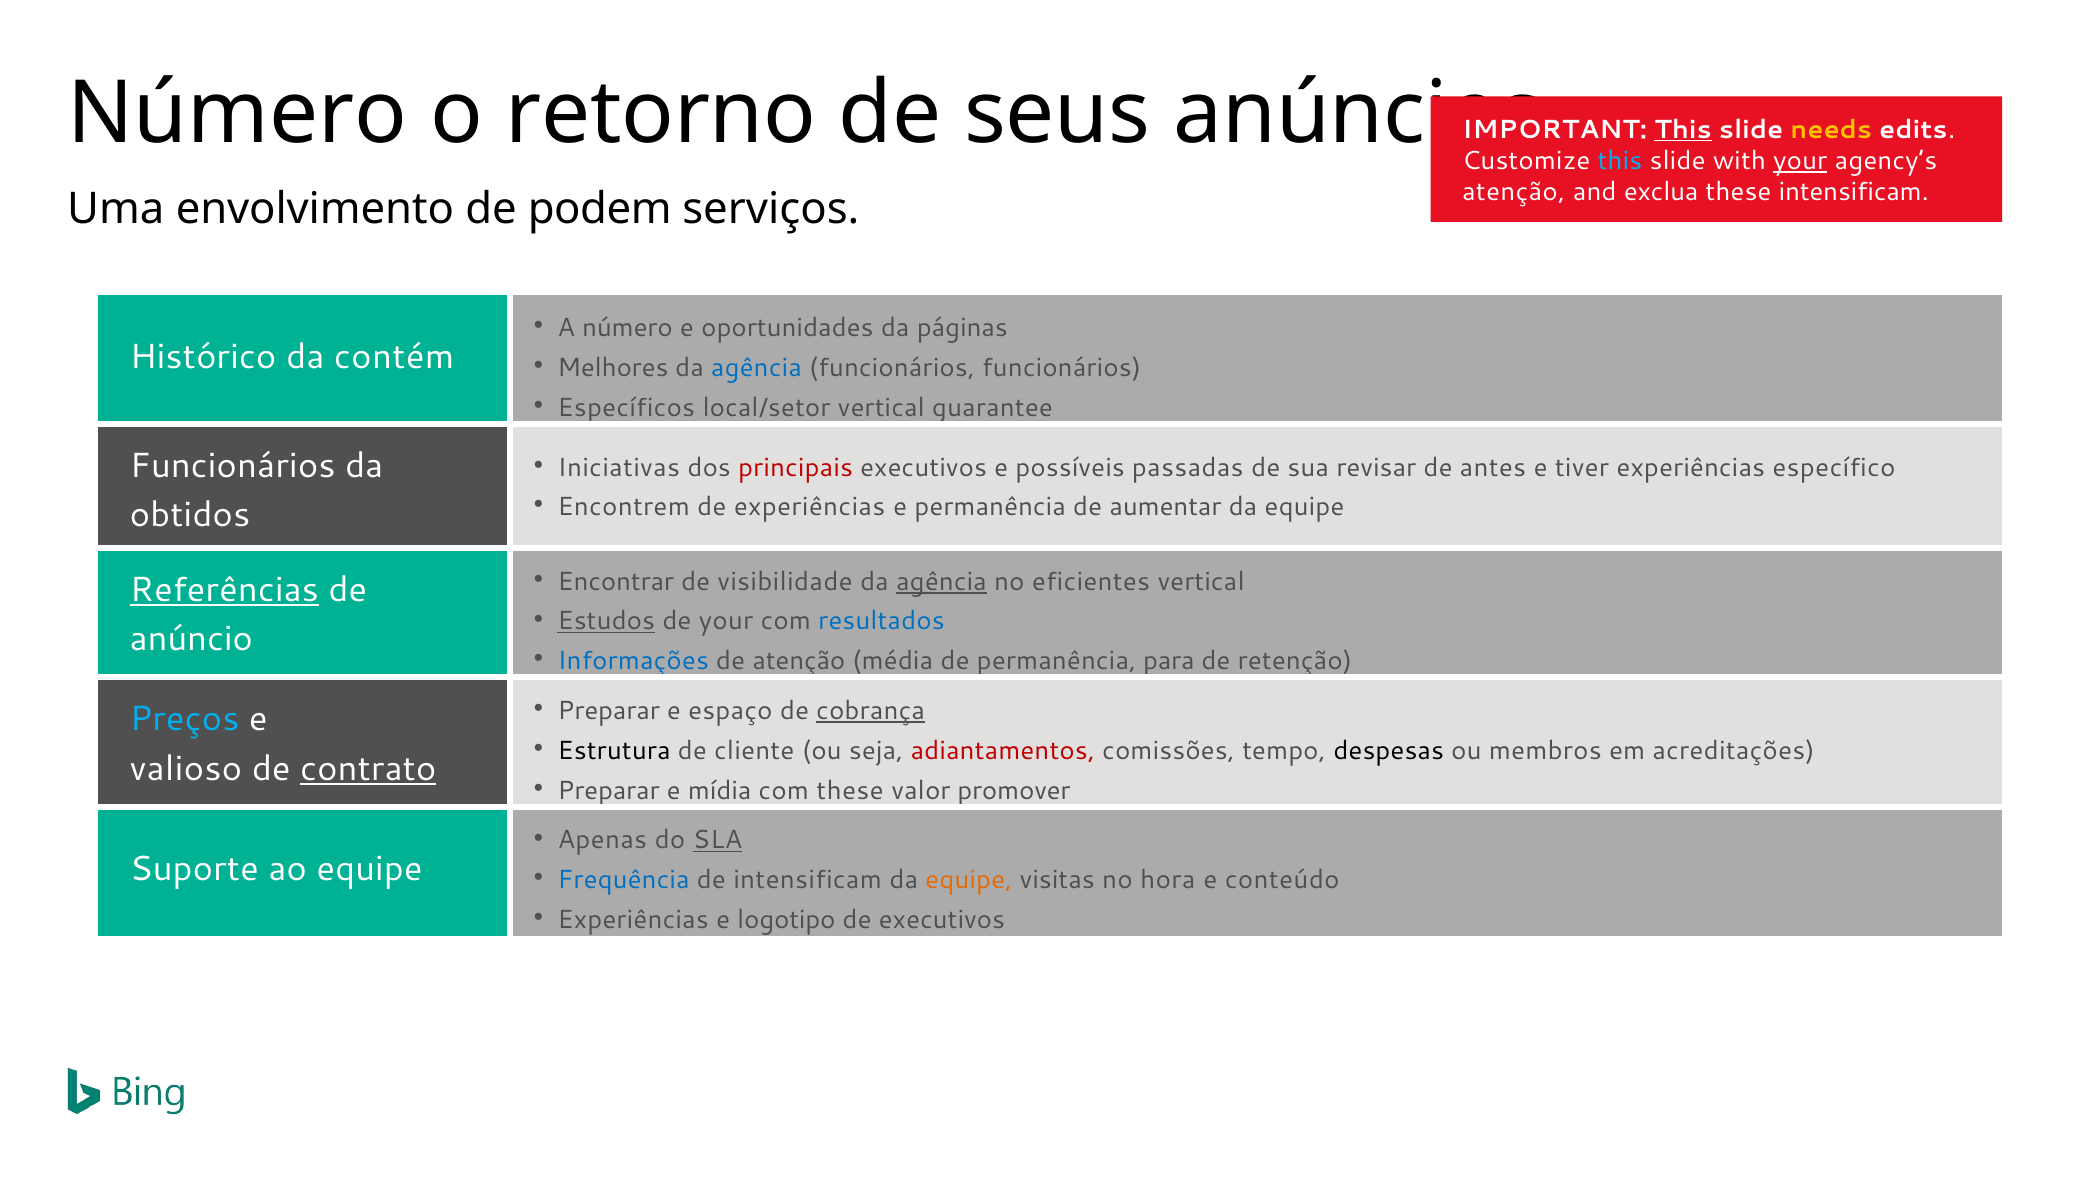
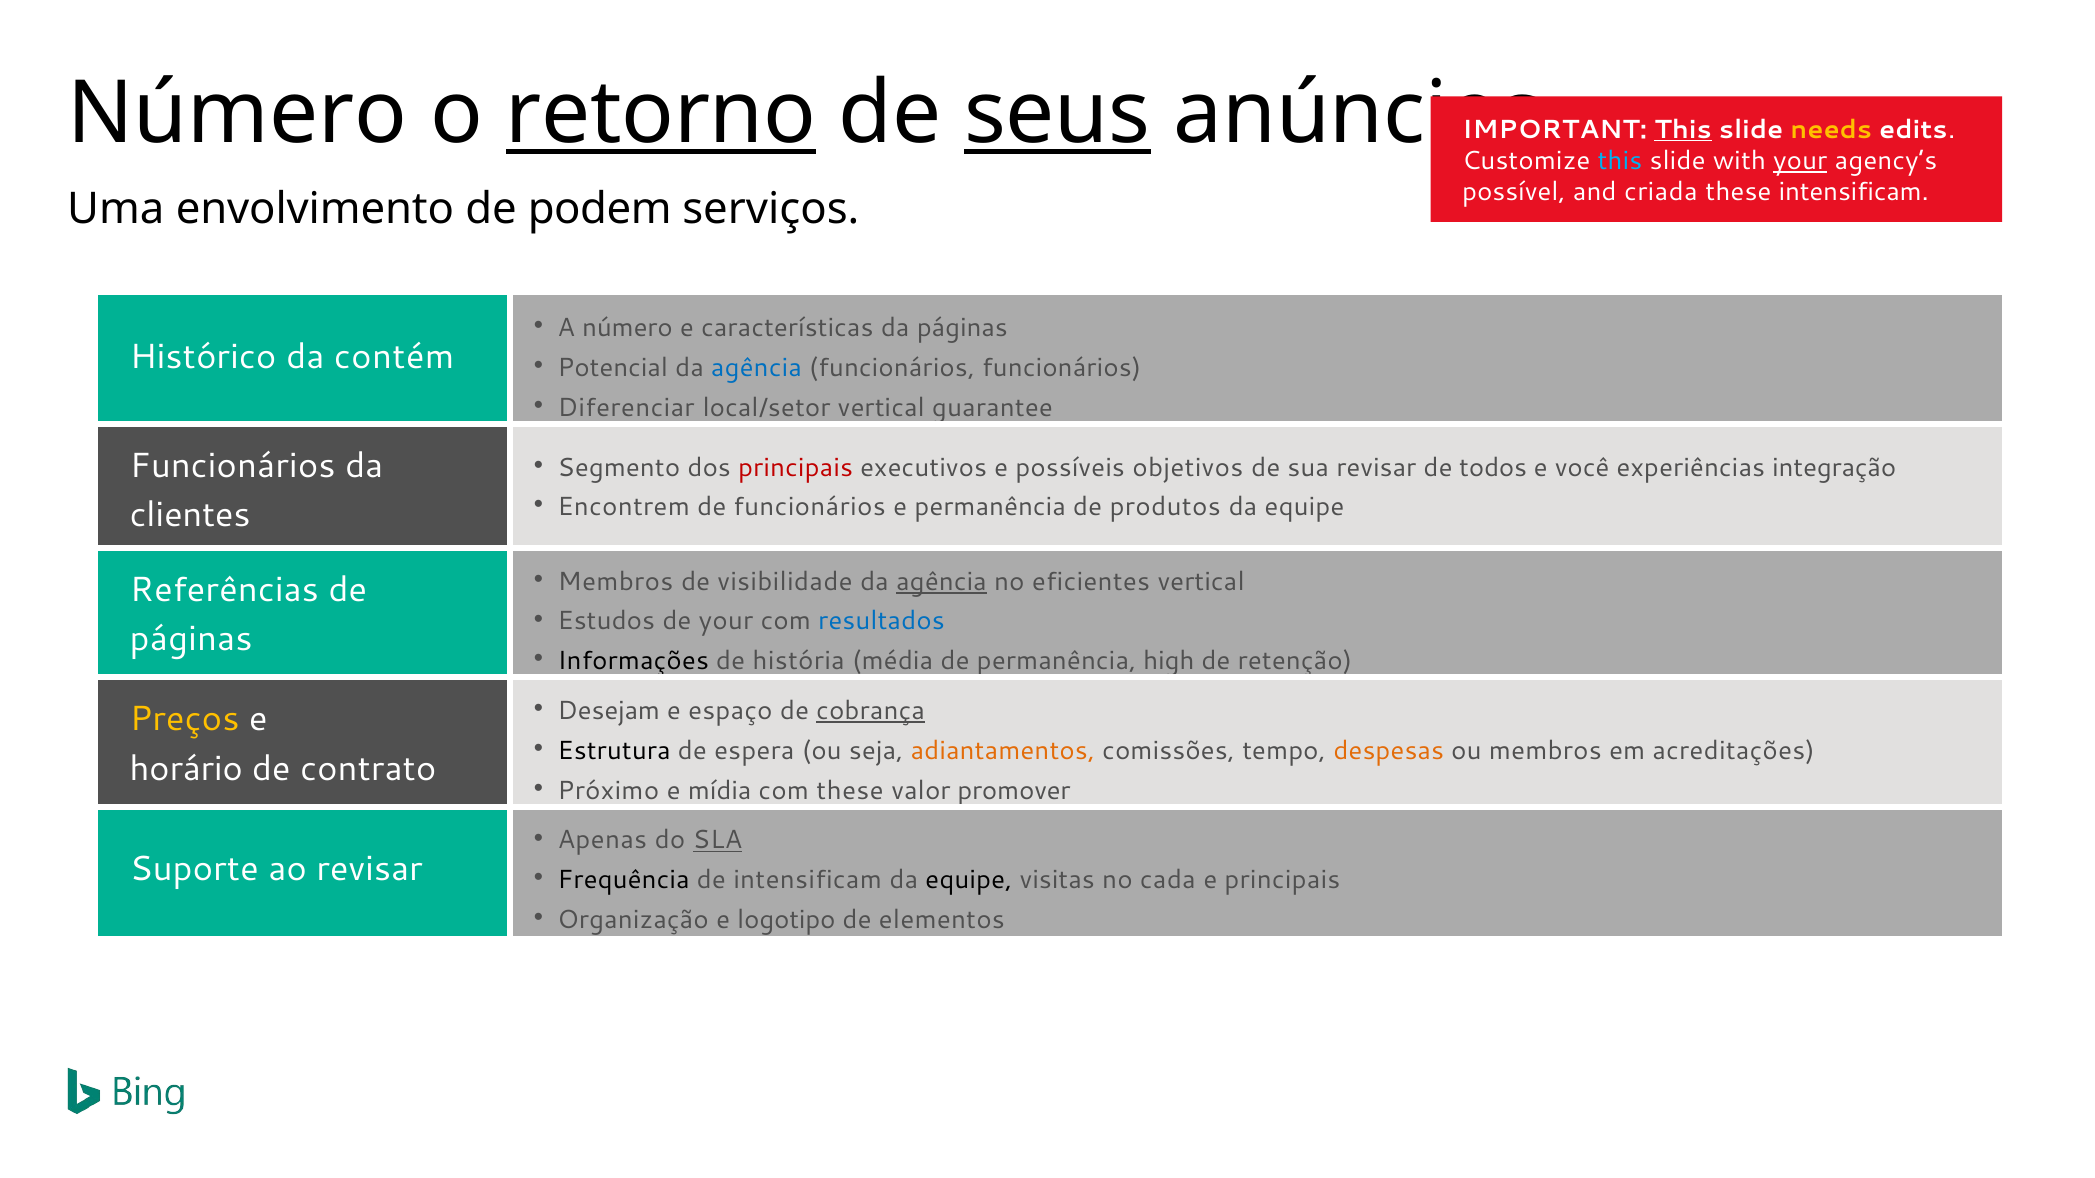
retorno underline: none -> present (661, 114)
seus underline: none -> present (1057, 114)
atenção: atenção -> possível (1514, 192)
exclua: exclua -> criada (1661, 192)
oportunidades: oportunidades -> características (787, 328)
Melhores: Melhores -> Potencial (613, 368)
Específicos: Específicos -> Diferenciar (626, 408)
Iniciativas: Iniciativas -> Segmento (619, 468)
passadas: passadas -> objetivos (1188, 468)
antes: antes -> todos (1493, 468)
tiver: tiver -> você (1582, 468)
específico: específico -> integração (1834, 468)
de experiências: experiências -> funcionários (810, 507)
aumentar: aumentar -> produtos (1165, 507)
obtidos: obtidos -> clientes (190, 515)
Encontrar: Encontrar -> Membros (616, 582)
Referências underline: present -> none (224, 590)
Estudos underline: present -> none (606, 622)
anúncio: anúncio -> páginas (191, 640)
Informações colour: blue -> black (633, 661)
de atenção: atenção -> história (799, 661)
para: para -> high (1169, 661)
Preparar: Preparar -> Desejam (609, 711)
Preços colour: light blue -> yellow (185, 720)
cliente: cliente -> espera (754, 751)
adiantamentos colour: red -> orange (1003, 751)
despesas colour: black -> orange (1389, 751)
valioso: valioso -> horário (186, 769)
contrato underline: present -> none (368, 769)
Preparar: Preparar -> Próximo (608, 791)
ao equipe: equipe -> revisar (370, 870)
Frequência colour: blue -> black (624, 880)
equipe colour: orange -> black (969, 880)
hora: hora -> cada (1168, 880)
e conteúdo: conteúdo -> principais (1282, 880)
Experiências: Experiências -> Organização (633, 920)
de executivos: executivos -> elementos (942, 920)
